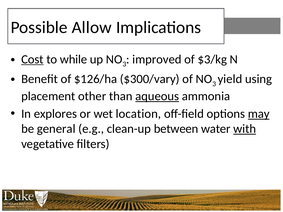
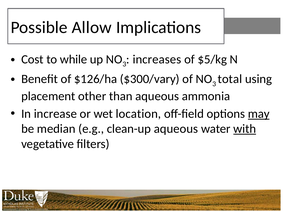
Cost underline: present -> none (32, 59)
improved: improved -> increases (157, 59)
$3/kg: $3/kg -> $5/kg (212, 59)
yield: yield -> total (230, 79)
aqueous underline: present -> none (157, 96)
explores: explores -> increase (55, 114)
general: general -> median (56, 129)
clean-up between: between -> aqueous (176, 129)
